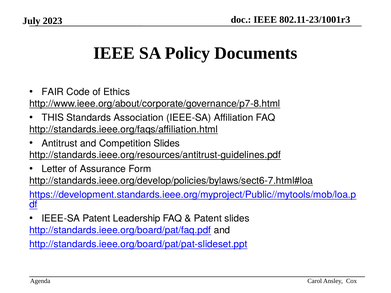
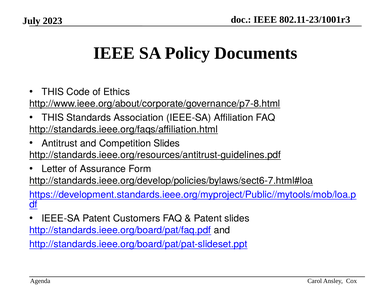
FAIR: FAIR -> THIS (53, 92)
Leadership: Leadership -> Customers (137, 219)
